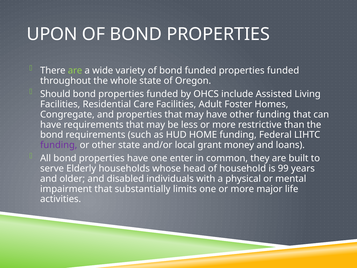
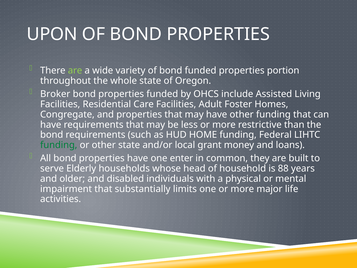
funded properties funded: funded -> portion (283, 71)
Should: Should -> Broker (55, 94)
funding colour: purple -> green (59, 145)
99: 99 -> 88 (283, 168)
